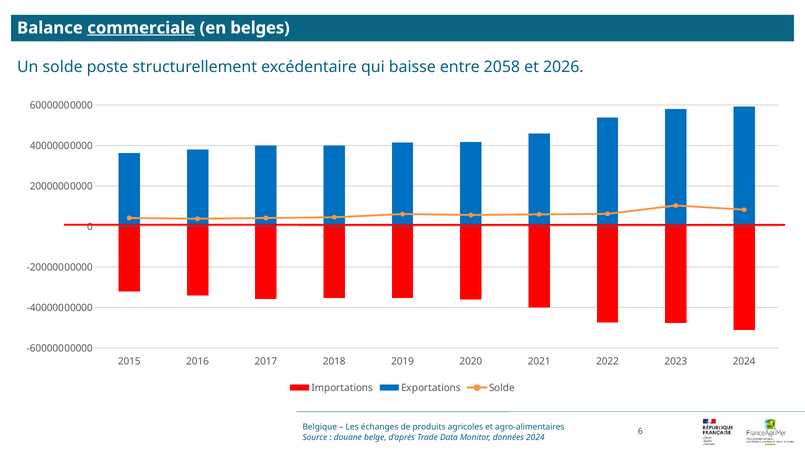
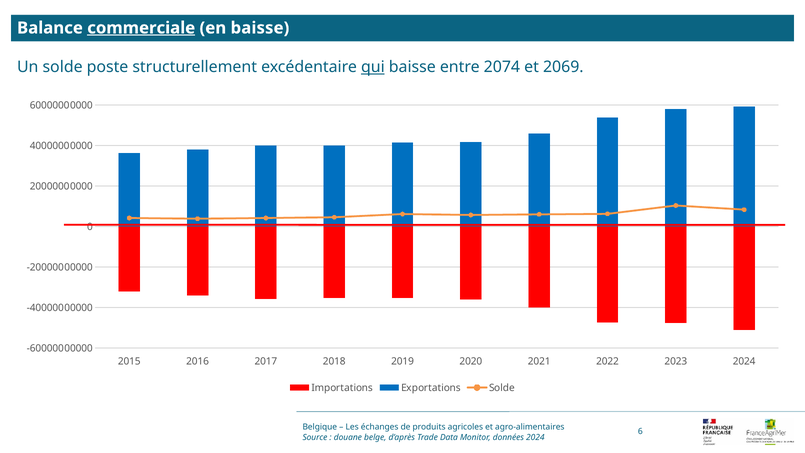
en belges: belges -> baisse (260, 28)
qui underline: none -> present (373, 67)
2058: 2058 -> 2074 (502, 67)
2026: 2026 -> 2069 (563, 67)
